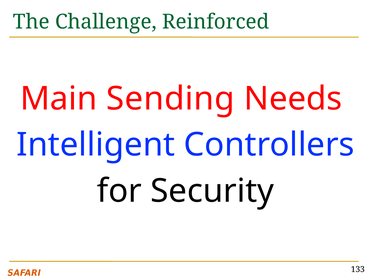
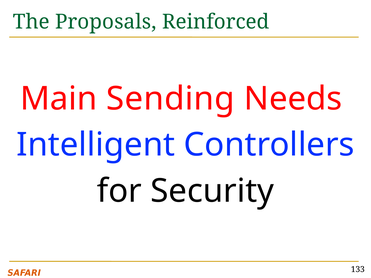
Challenge: Challenge -> Proposals (106, 22)
